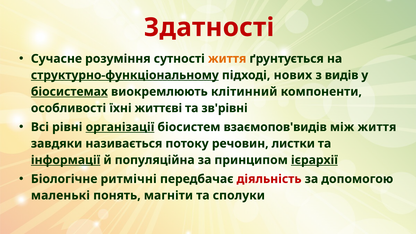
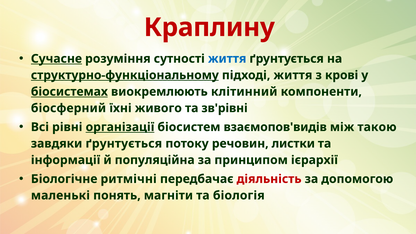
Здатності: Здатності -> Краплину (209, 27)
Сучасне underline: none -> present (56, 59)
життя colour: orange -> blue (227, 59)
підході нових: нових -> життя (293, 75)
видів: видів -> крові (342, 75)
особливості: особливості -> біосферний (68, 108)
життєві: життєві -> живого (158, 108)
між життя: життя -> такою (377, 127)
завдяки називається: називається -> ґрунтується (124, 144)
інформації underline: present -> none (66, 160)
ієрархії underline: present -> none (314, 160)
сполуки: сполуки -> біологія (239, 196)
